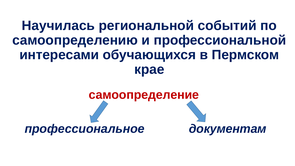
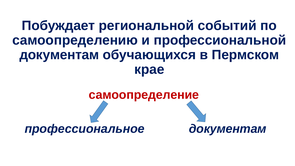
Научилась: Научилась -> Побуждает (58, 26)
интересами: интересами -> документам (59, 55)
